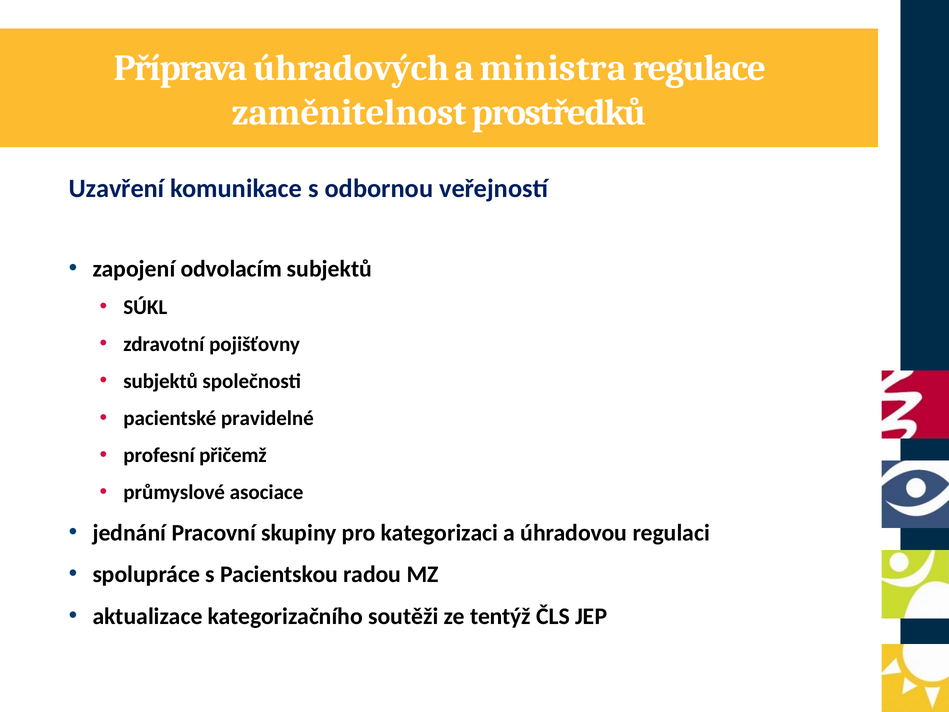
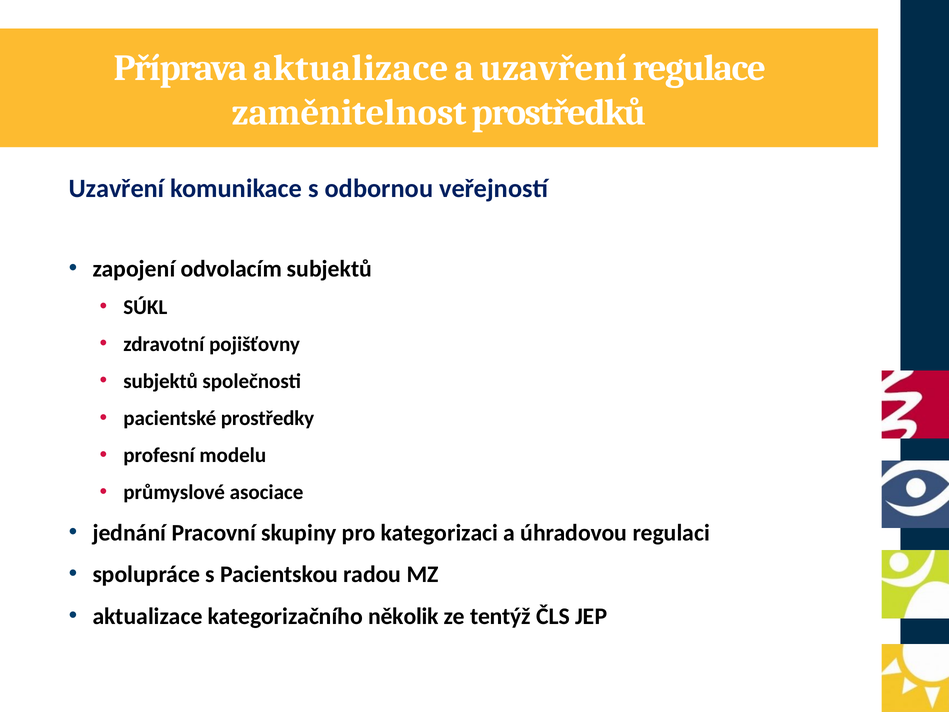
Příprava úhradových: úhradových -> aktualizace (351, 68)
a ministra: ministra -> uzavření (553, 68)
pravidelné: pravidelné -> prostředky (267, 418)
přičemž: přičemž -> modelu (233, 455)
soutěži: soutěži -> několik (403, 616)
